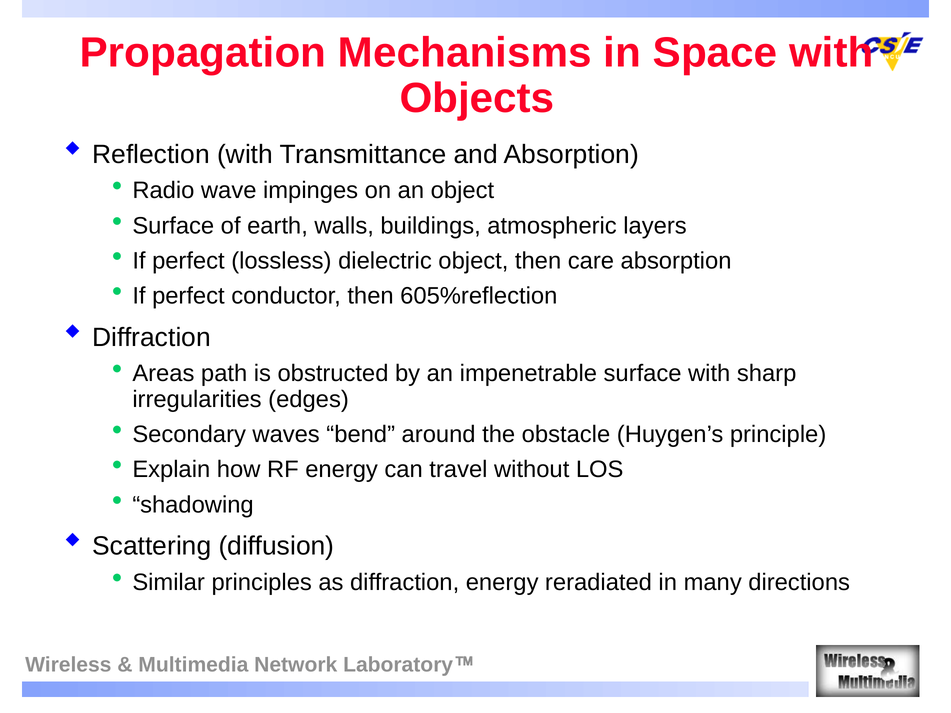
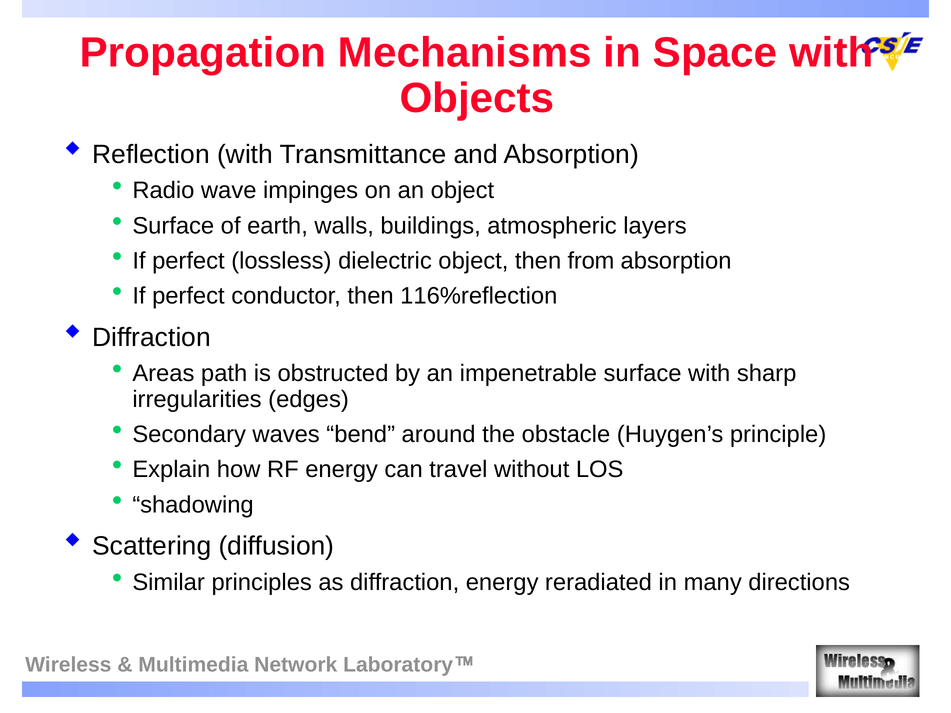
care: care -> from (591, 261)
605%reflection: 605%reflection -> 116%reflection (479, 296)
